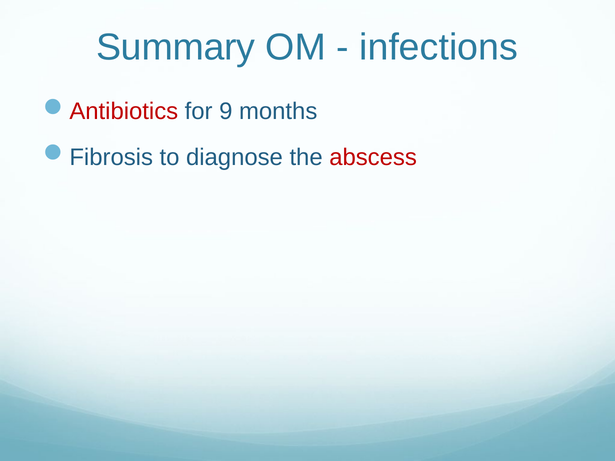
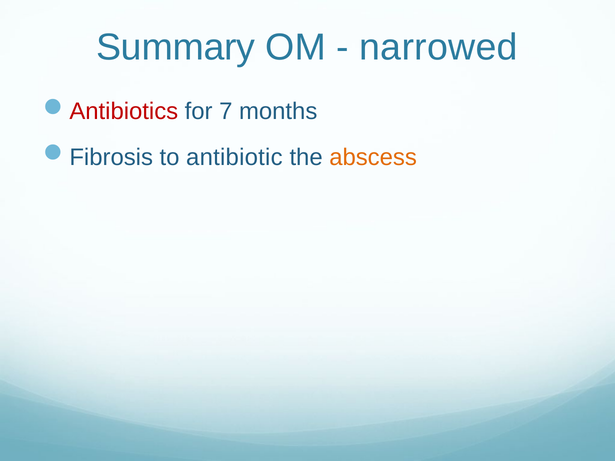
infections: infections -> narrowed (438, 47)
9: 9 -> 7 (226, 112)
diagnose: diagnose -> antibiotic (234, 157)
abscess colour: red -> orange (373, 157)
